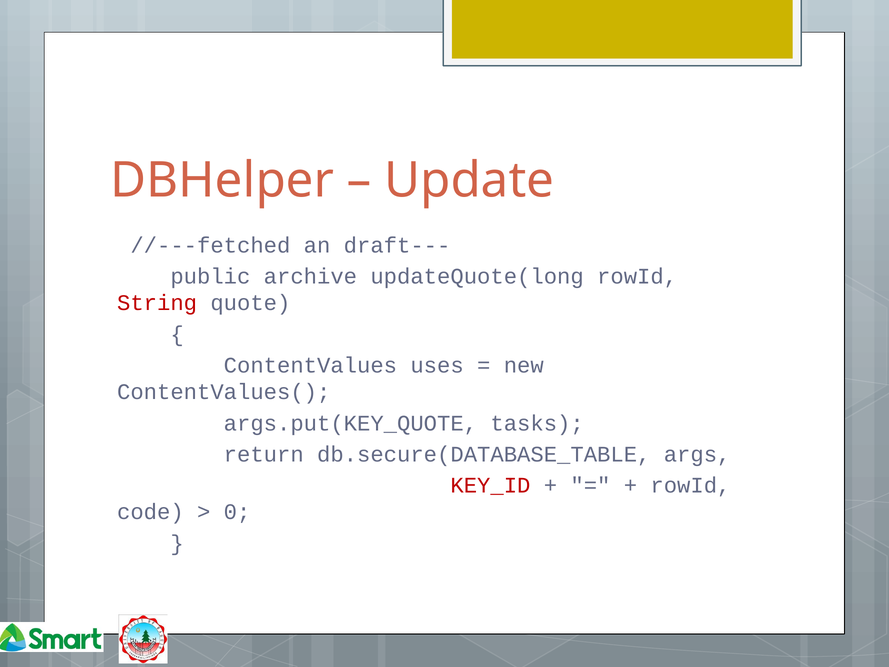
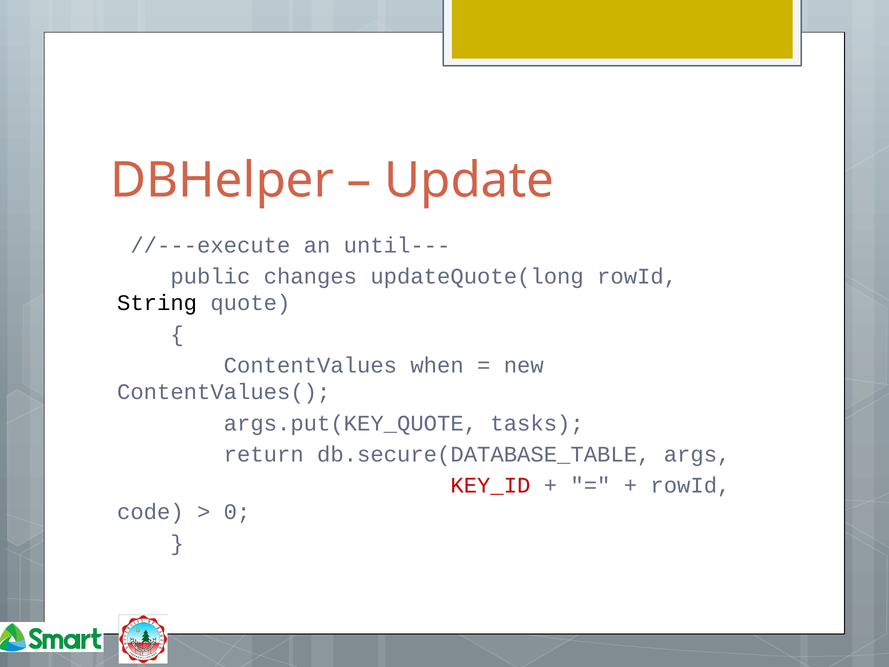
//---fetched: //---fetched -> //---execute (210, 245)
draft---: draft--- -> until--- (397, 245)
archive: archive -> changes (310, 276)
String colour: red -> black (157, 303)
uses: uses -> when (437, 365)
